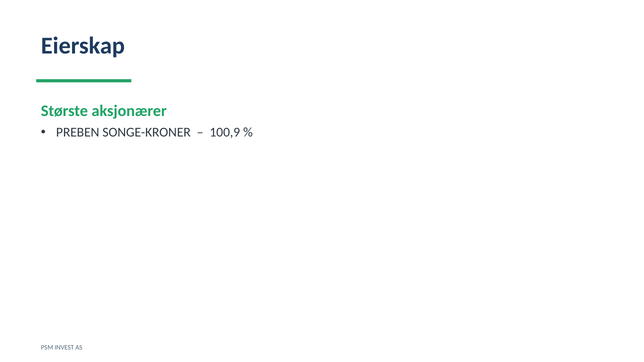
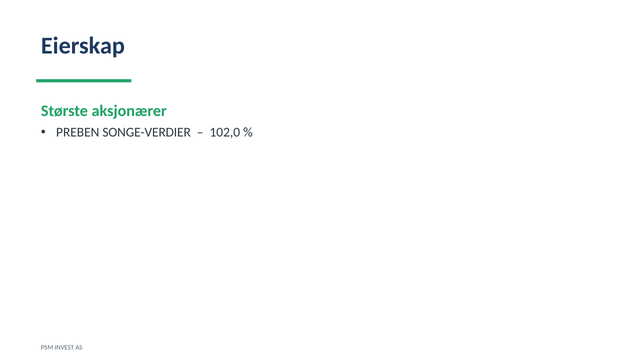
SONGE-KRONER: SONGE-KRONER -> SONGE-VERDIER (147, 132)
100,9: 100,9 -> 102,0 (225, 132)
